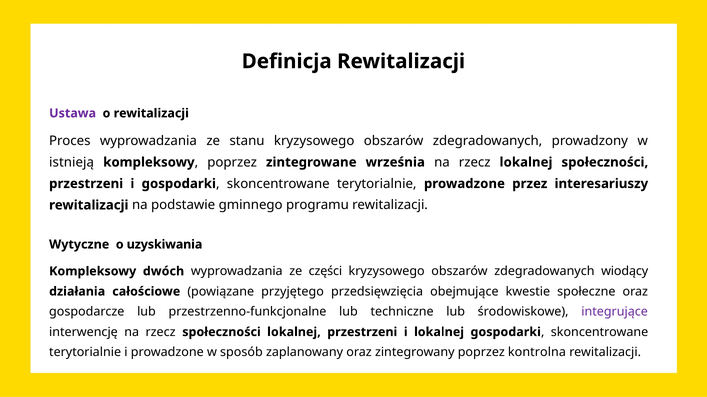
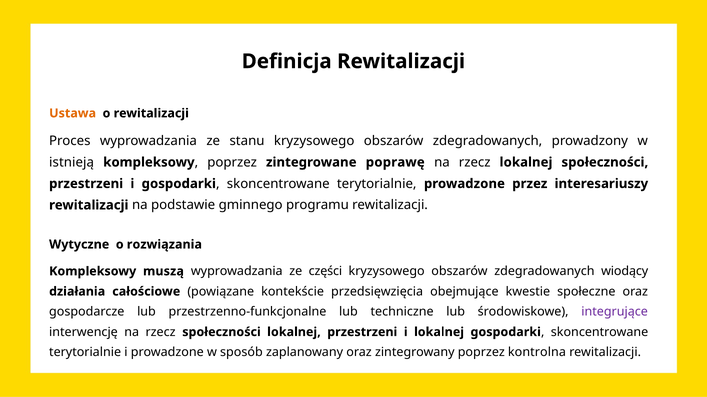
Ustawa colour: purple -> orange (73, 113)
września: września -> poprawę (395, 163)
uzyskiwania: uzyskiwania -> rozwiązania (164, 245)
dwóch: dwóch -> muszą (163, 272)
przyjętego: przyjętego -> kontekście (293, 292)
